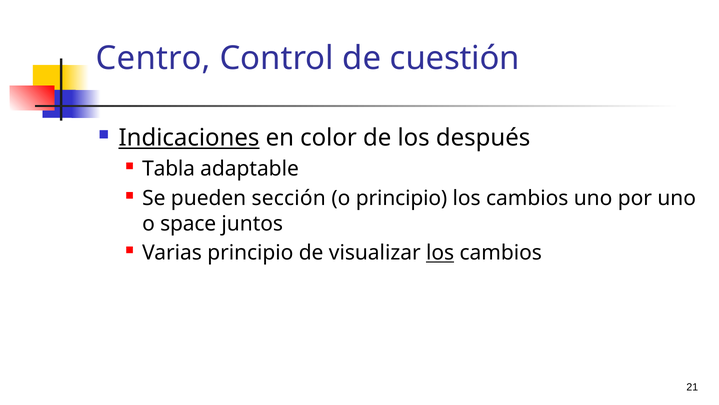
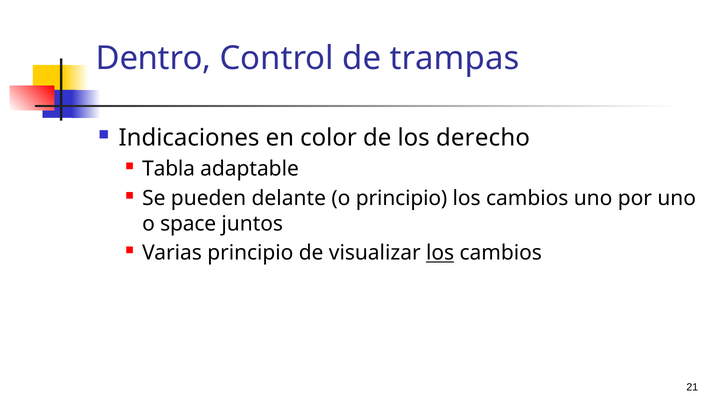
Centro: Centro -> Dentro (154, 58)
cuestión: cuestión -> trampas (455, 58)
Indicaciones underline: present -> none (189, 138)
después: después -> derecho (483, 138)
sección: sección -> delante (289, 198)
